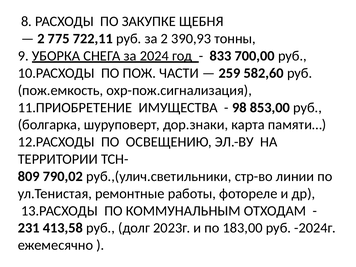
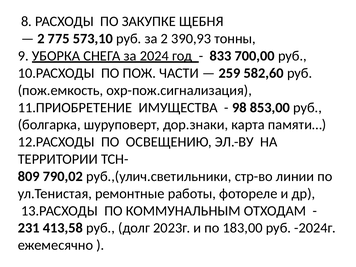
722,11: 722,11 -> 573,10 (93, 39)
